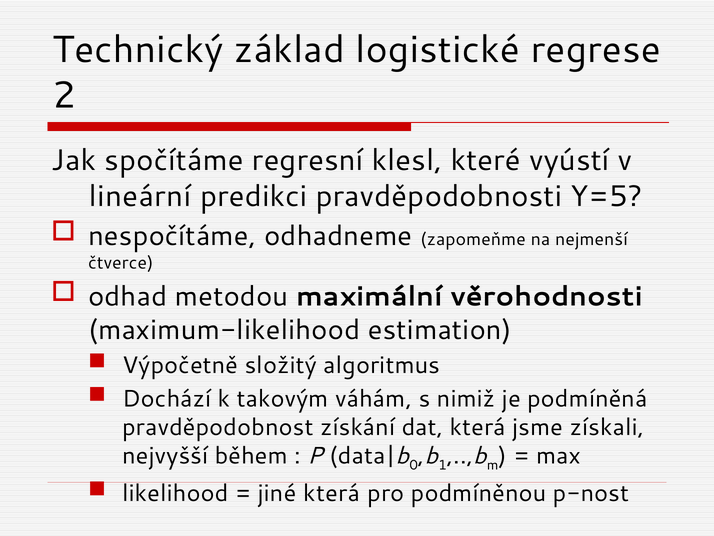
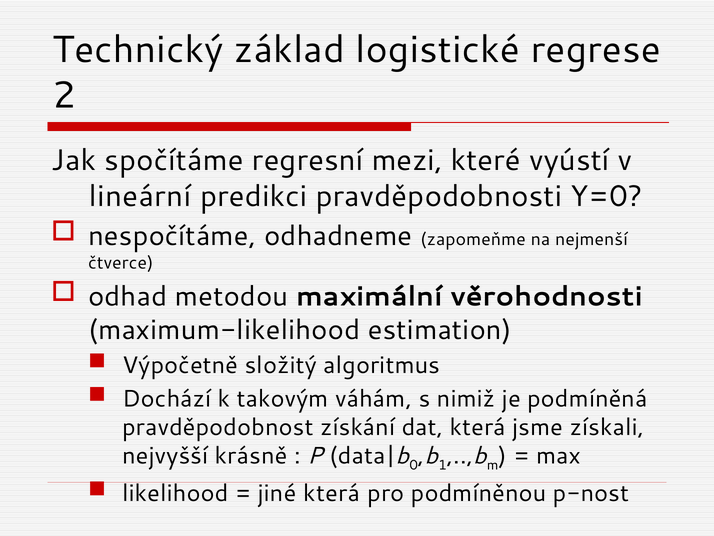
klesl: klesl -> mezi (407, 160)
Y=5: Y=5 -> Y=0 (607, 196)
během: během -> krásně (251, 456)
